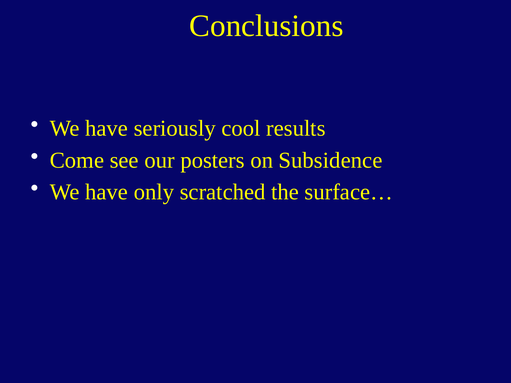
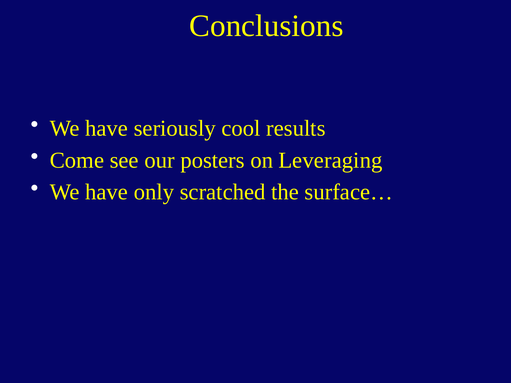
Subsidence: Subsidence -> Leveraging (330, 160)
